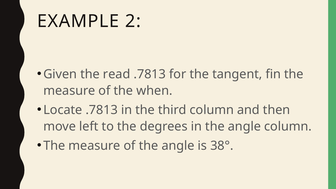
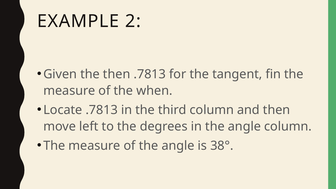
the read: read -> then (117, 74)
